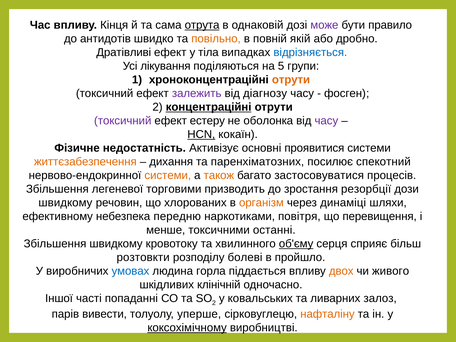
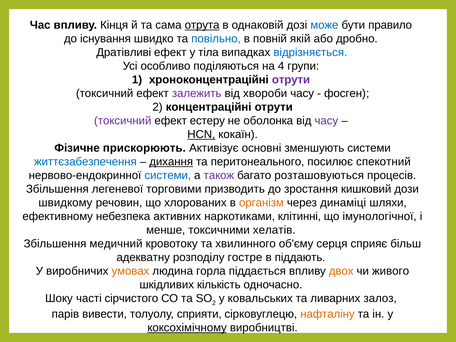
може colour: purple -> blue (324, 25)
антидотів: антидотів -> існування (105, 39)
повільно colour: orange -> blue (216, 39)
лікування: лікування -> особливо (165, 66)
5: 5 -> 4 (281, 66)
отрути colour: orange -> purple (291, 80)
діагнозу: діагнозу -> хвороби (265, 93)
концентраційні underline: present -> none (209, 107)
недостатність: недостатність -> прискорюють (144, 148)
проявитися: проявитися -> зменшують (314, 148)
життєзабезпечення colour: orange -> blue (85, 162)
дихання underline: none -> present (171, 162)
паренхіматозних: паренхіматозних -> перитонеального (258, 162)
системи colour: orange -> blue (168, 175)
також colour: orange -> purple (219, 175)
застосовуватися: застосовуватися -> розташовуються (319, 175)
резорбції: резорбції -> кишковий (366, 189)
передню: передню -> активних (177, 216)
повітря: повітря -> клітинні (299, 216)
перевищення: перевищення -> імунологічної (380, 216)
останні: останні -> хелатів (274, 230)
Збільшення швидкому: швидкому -> медичний (116, 244)
об'єму underline: present -> none (296, 244)
розтовкти: розтовкти -> адекватну (143, 258)
болеві: болеві -> гостре (245, 258)
пройшло: пройшло -> піддають (300, 258)
умовах colour: blue -> orange (130, 271)
клінічній: клінічній -> кількість (219, 285)
Іншої: Іншої -> Шоку (59, 299)
попаданні: попаданні -> сірчистого (131, 299)
уперше: уперше -> сприяти (199, 314)
